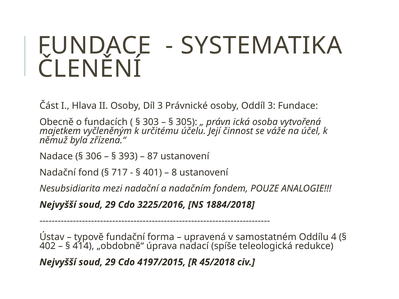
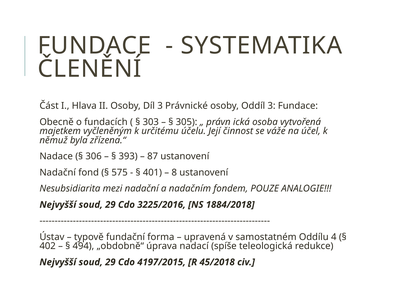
717: 717 -> 575 (120, 173)
414: 414 -> 494 (83, 246)
